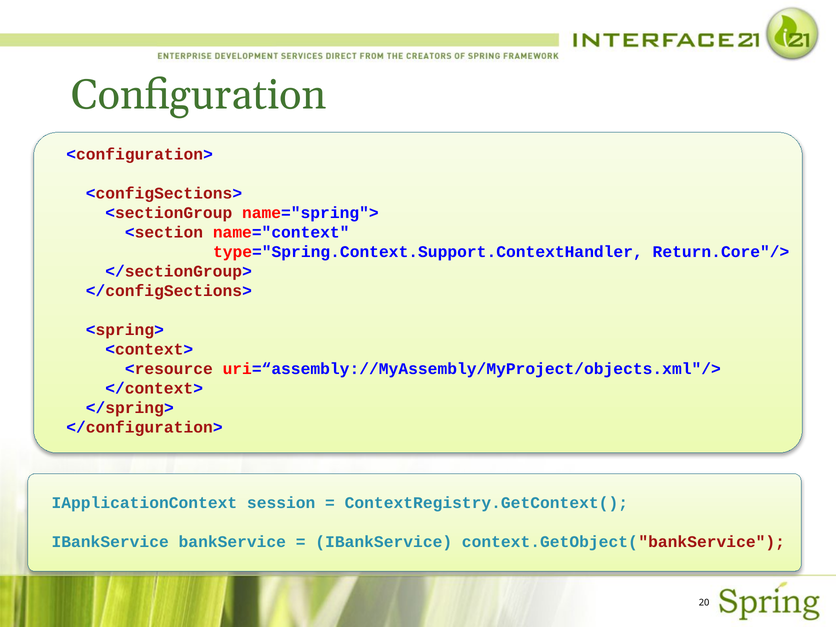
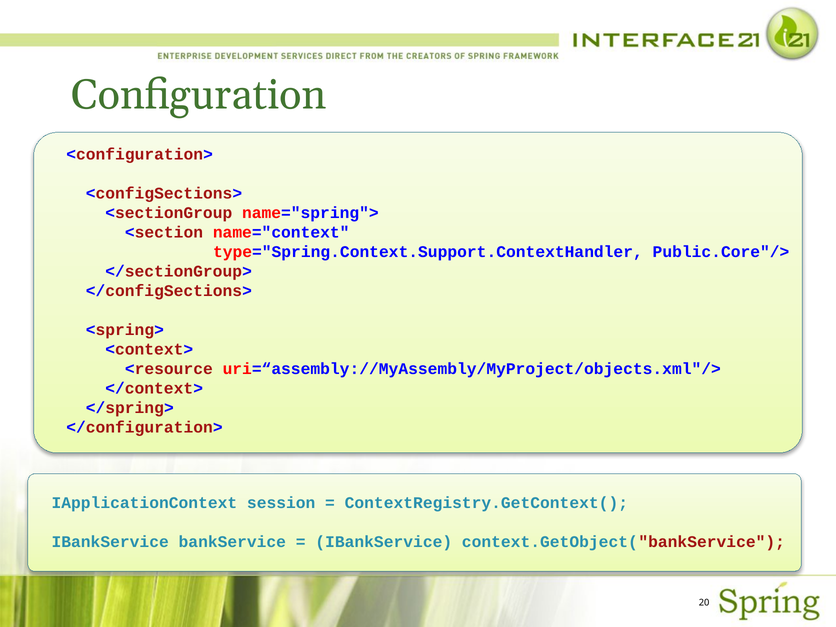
Return.Core"/>: Return.Core"/> -> Public.Core"/> (721, 252)
